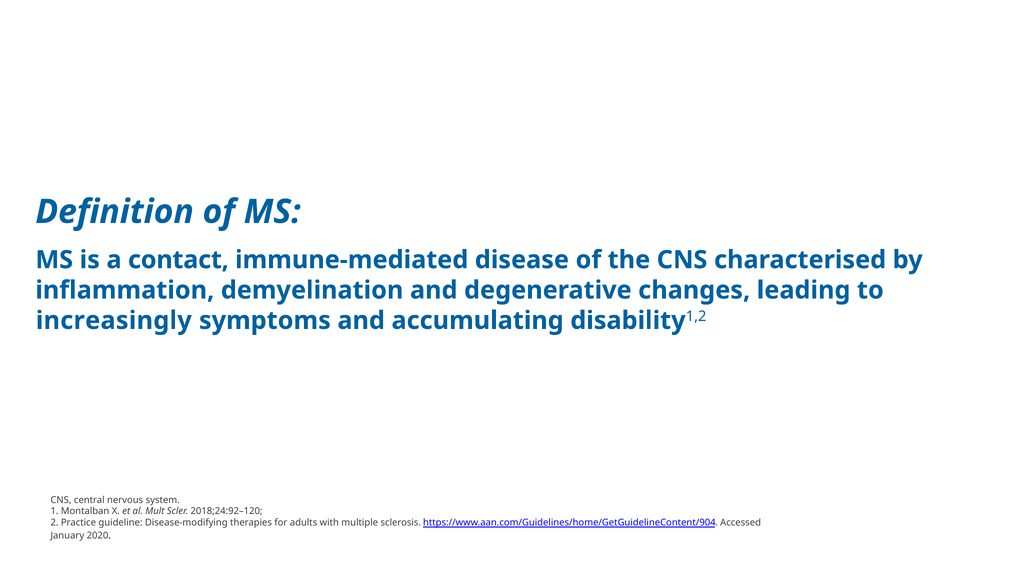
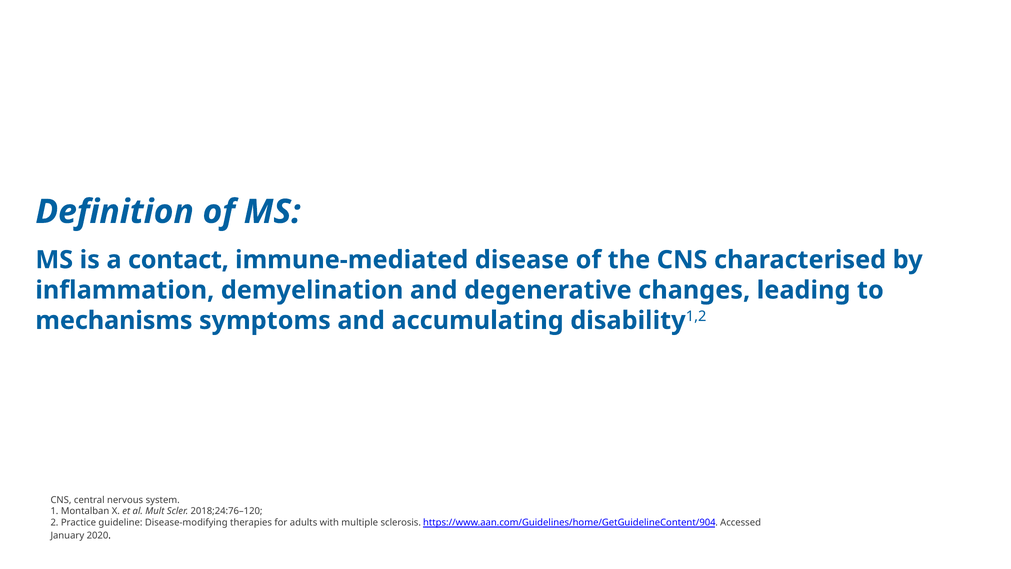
increasingly: increasingly -> mechanisms (114, 320)
2018;24:92–120: 2018;24:92–120 -> 2018;24:76–120 (227, 511)
